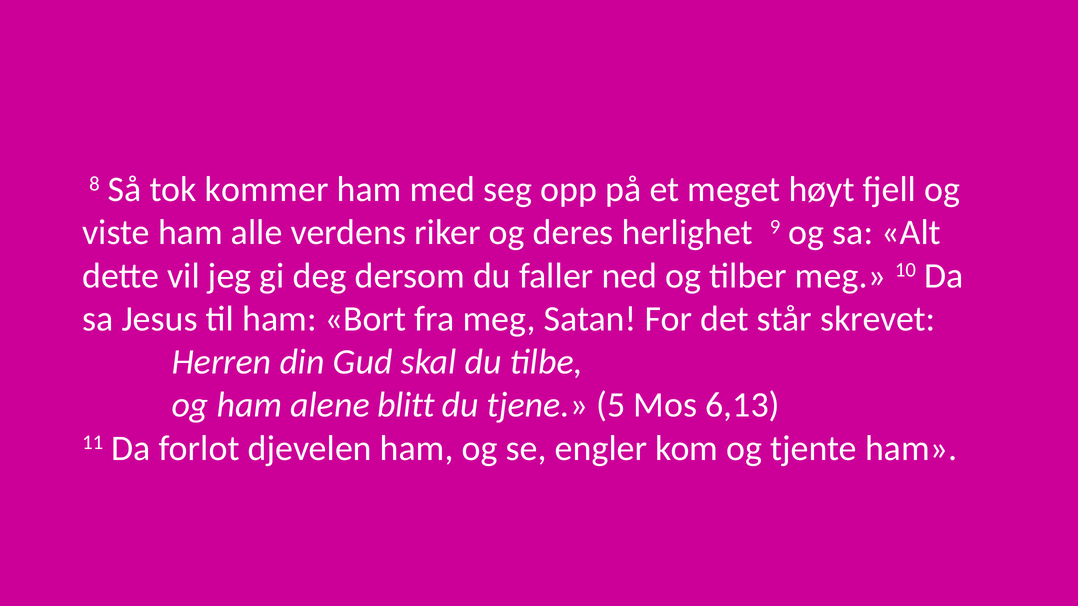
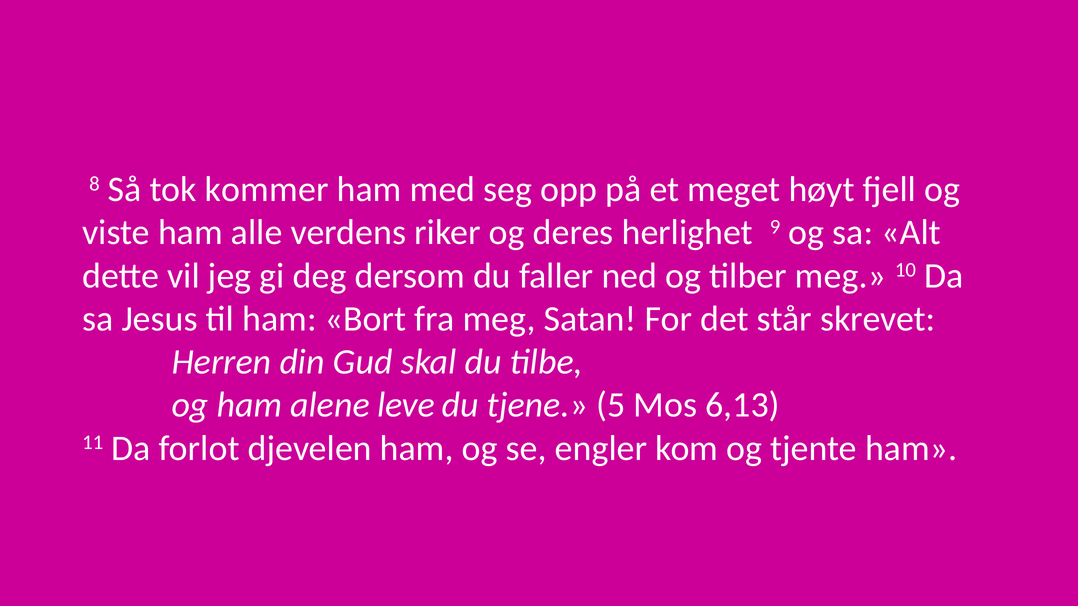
blitt: blitt -> leve (406, 405)
